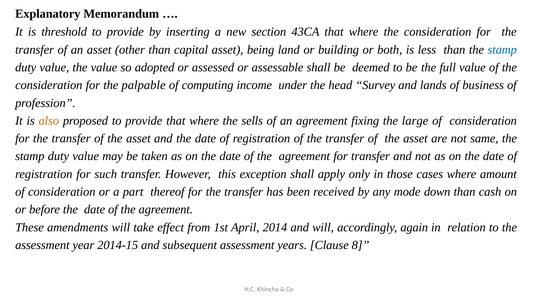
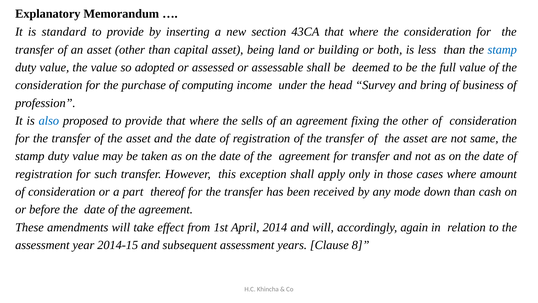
threshold: threshold -> standard (64, 32)
palpable: palpable -> purchase (144, 85)
lands: lands -> bring (433, 85)
also colour: orange -> blue (49, 121)
the large: large -> other (415, 121)
